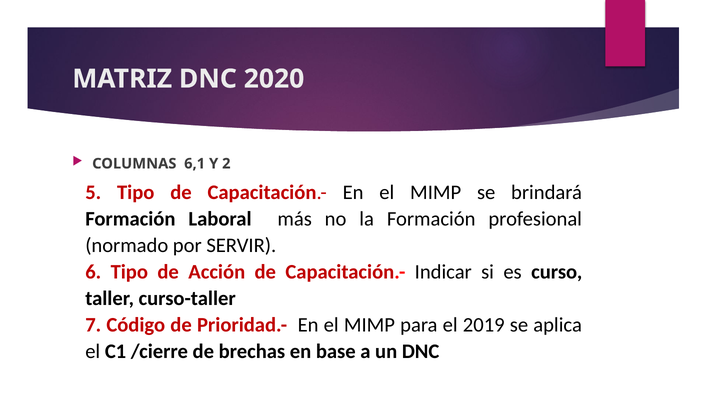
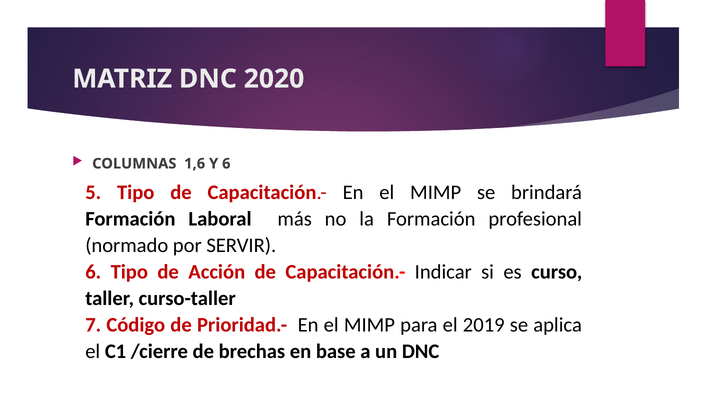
6,1: 6,1 -> 1,6 (195, 163)
Y 2: 2 -> 6 (226, 163)
